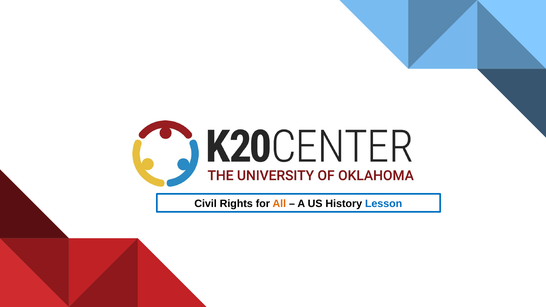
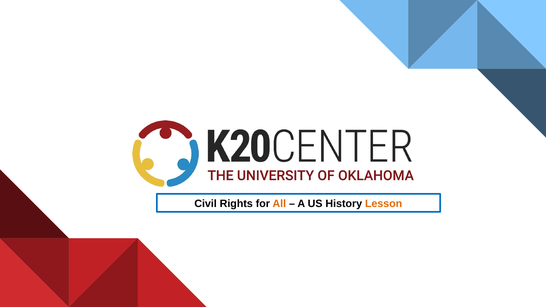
Lesson colour: blue -> orange (384, 204)
